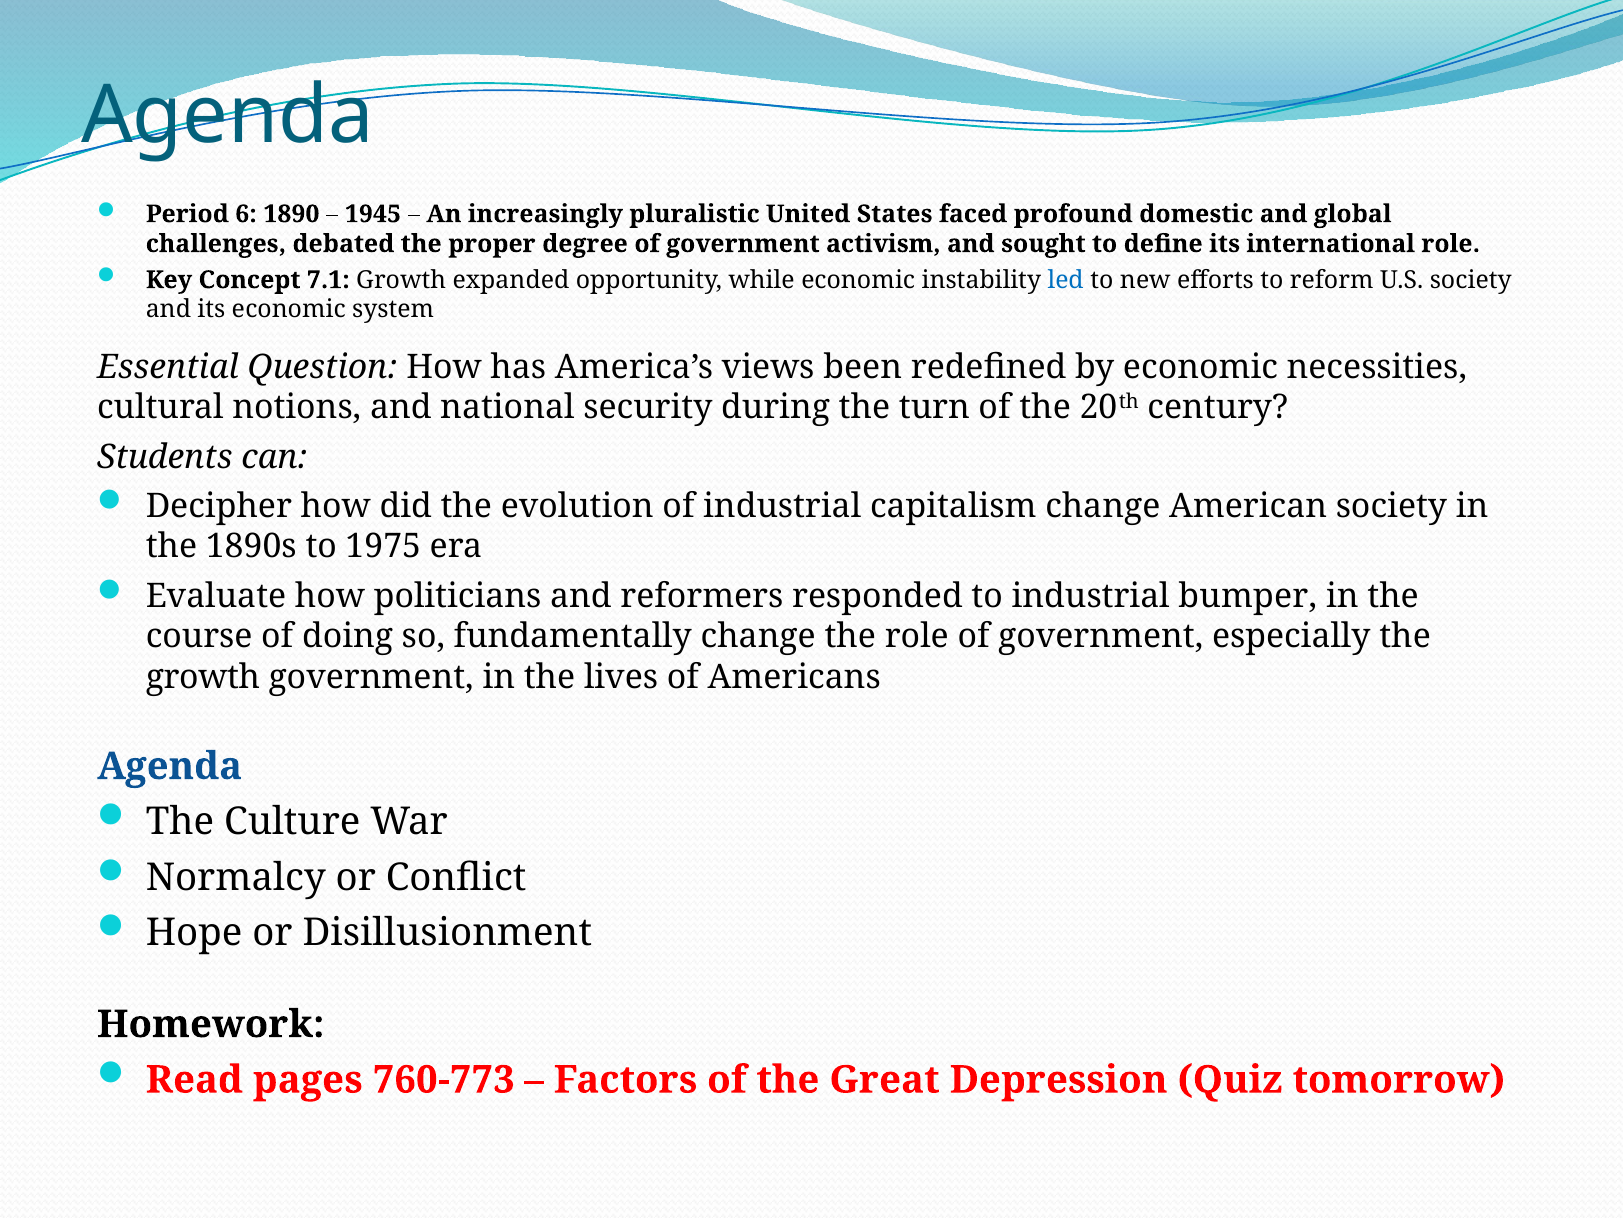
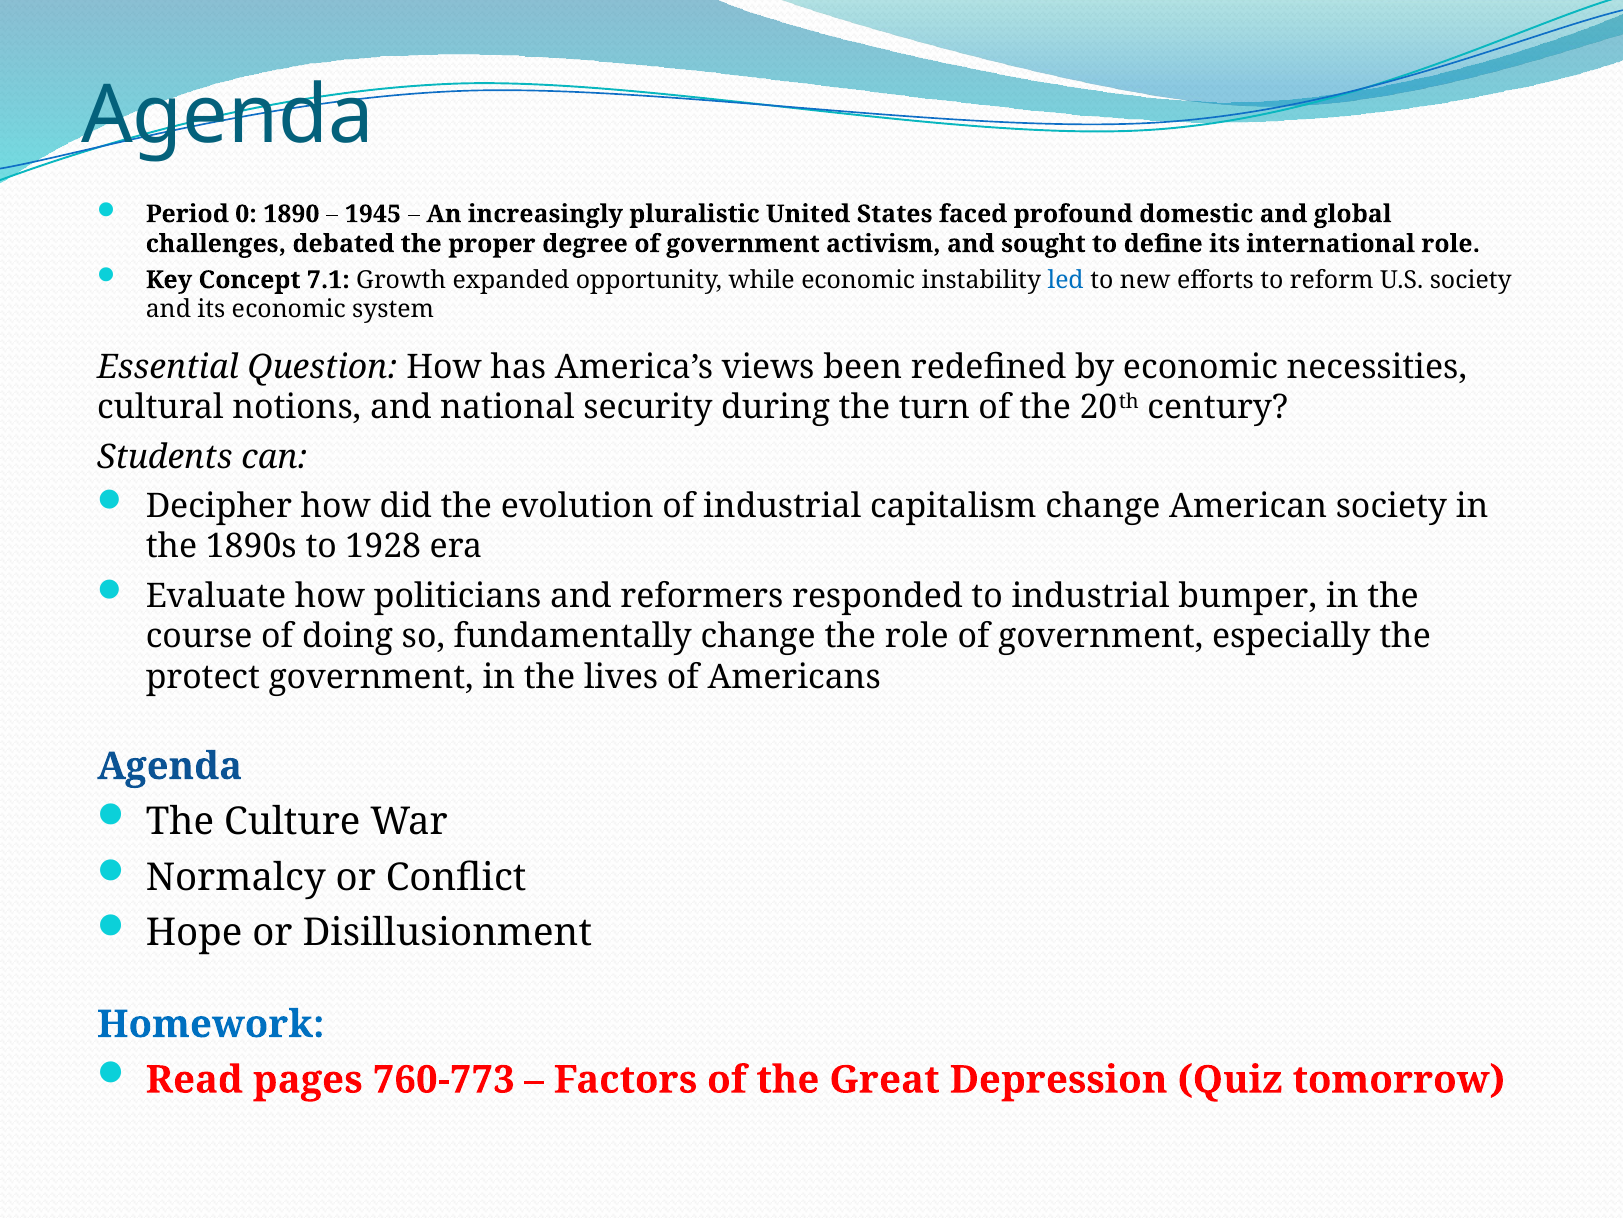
6: 6 -> 0 (246, 214)
1975: 1975 -> 1928 (383, 546)
growth: growth -> protect (203, 677)
Homework colour: black -> blue (211, 1024)
